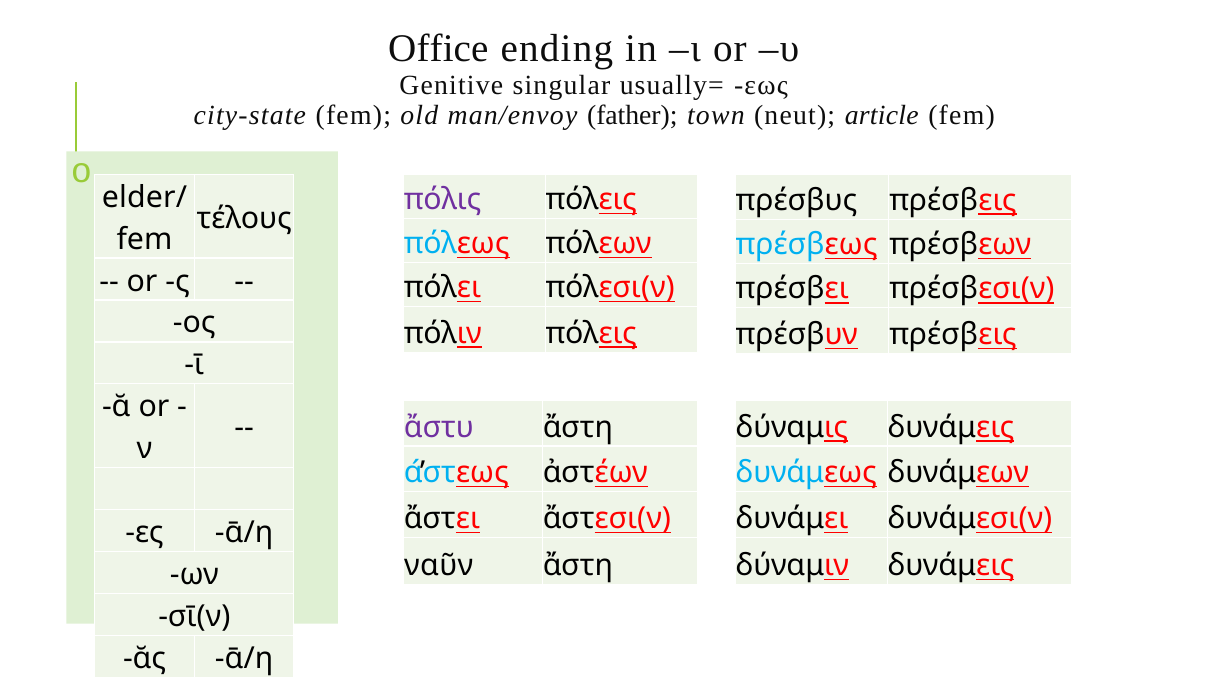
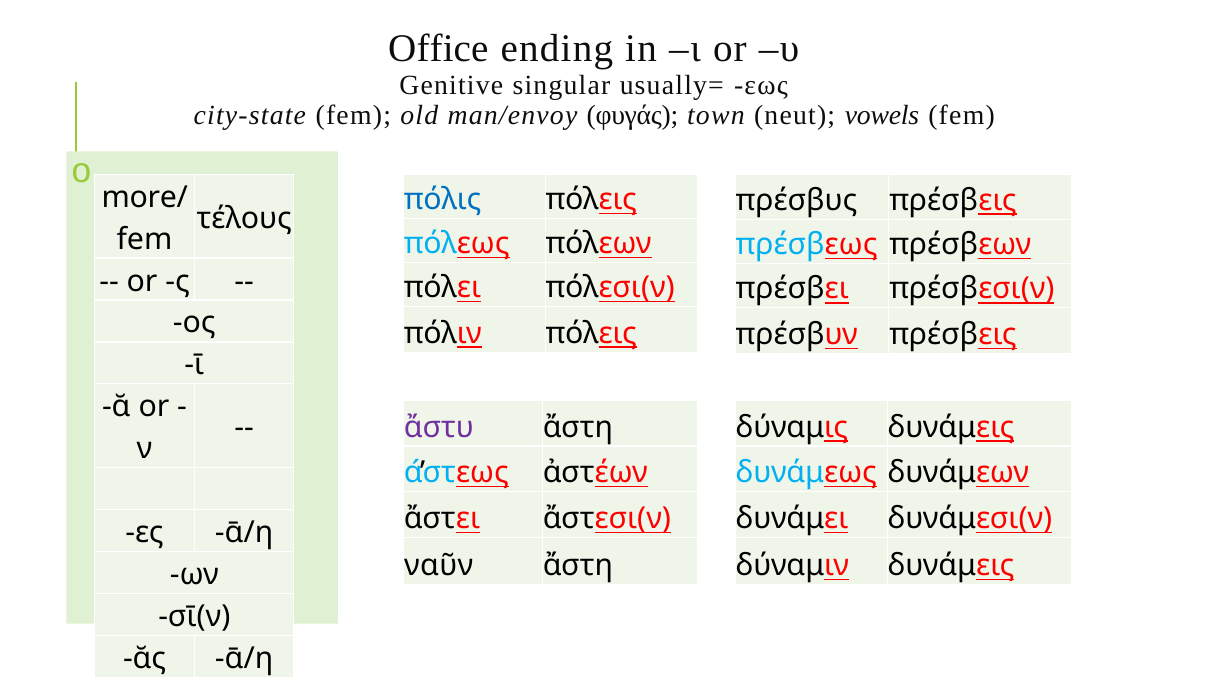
father: father -> φυγάς (632, 116)
article: article -> vowels (882, 116)
elder/: elder/ -> more/ (145, 198)
πόλις colour: purple -> blue (443, 200)
